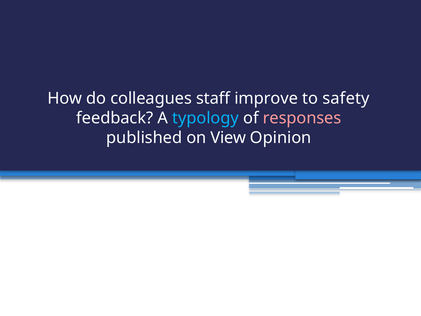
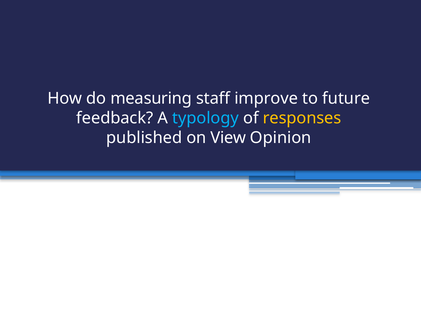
colleagues: colleagues -> measuring (151, 98)
safety: safety -> future (346, 98)
responses colour: pink -> yellow (302, 118)
